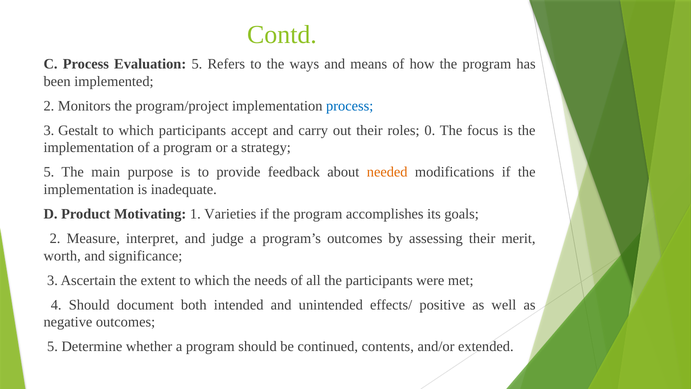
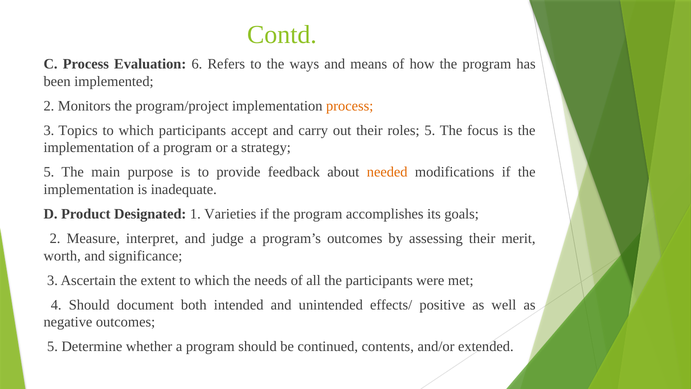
Evaluation 5: 5 -> 6 (197, 64)
process colour: blue -> orange (350, 106)
Gestalt: Gestalt -> Topics (78, 130)
roles 0: 0 -> 5 (430, 130)
Motivating: Motivating -> Designated (150, 214)
